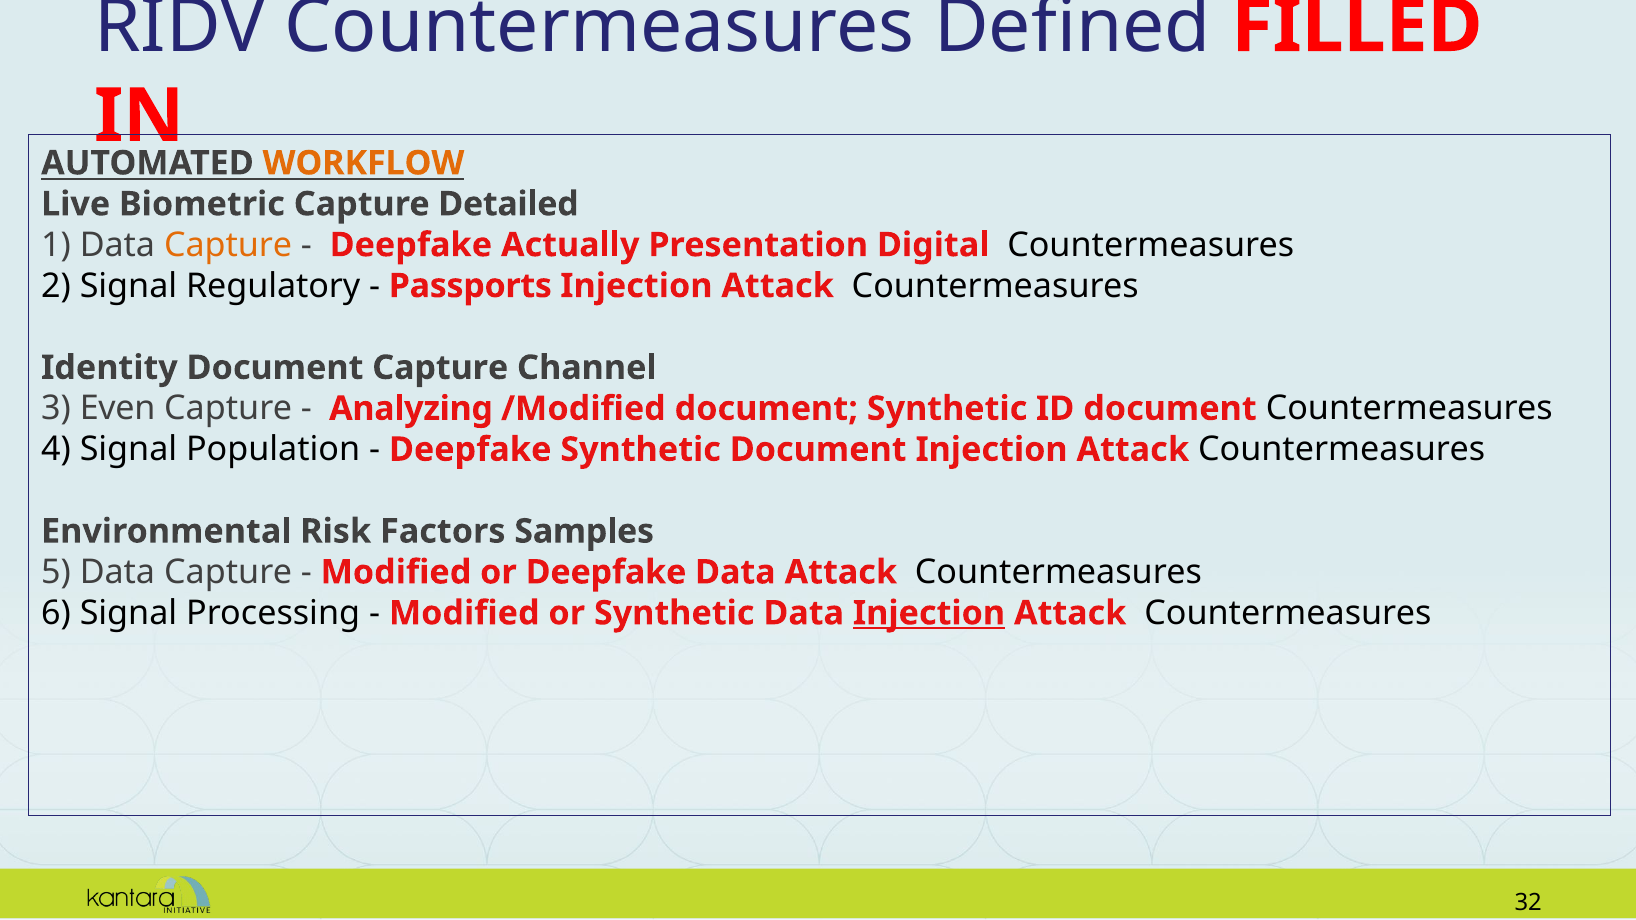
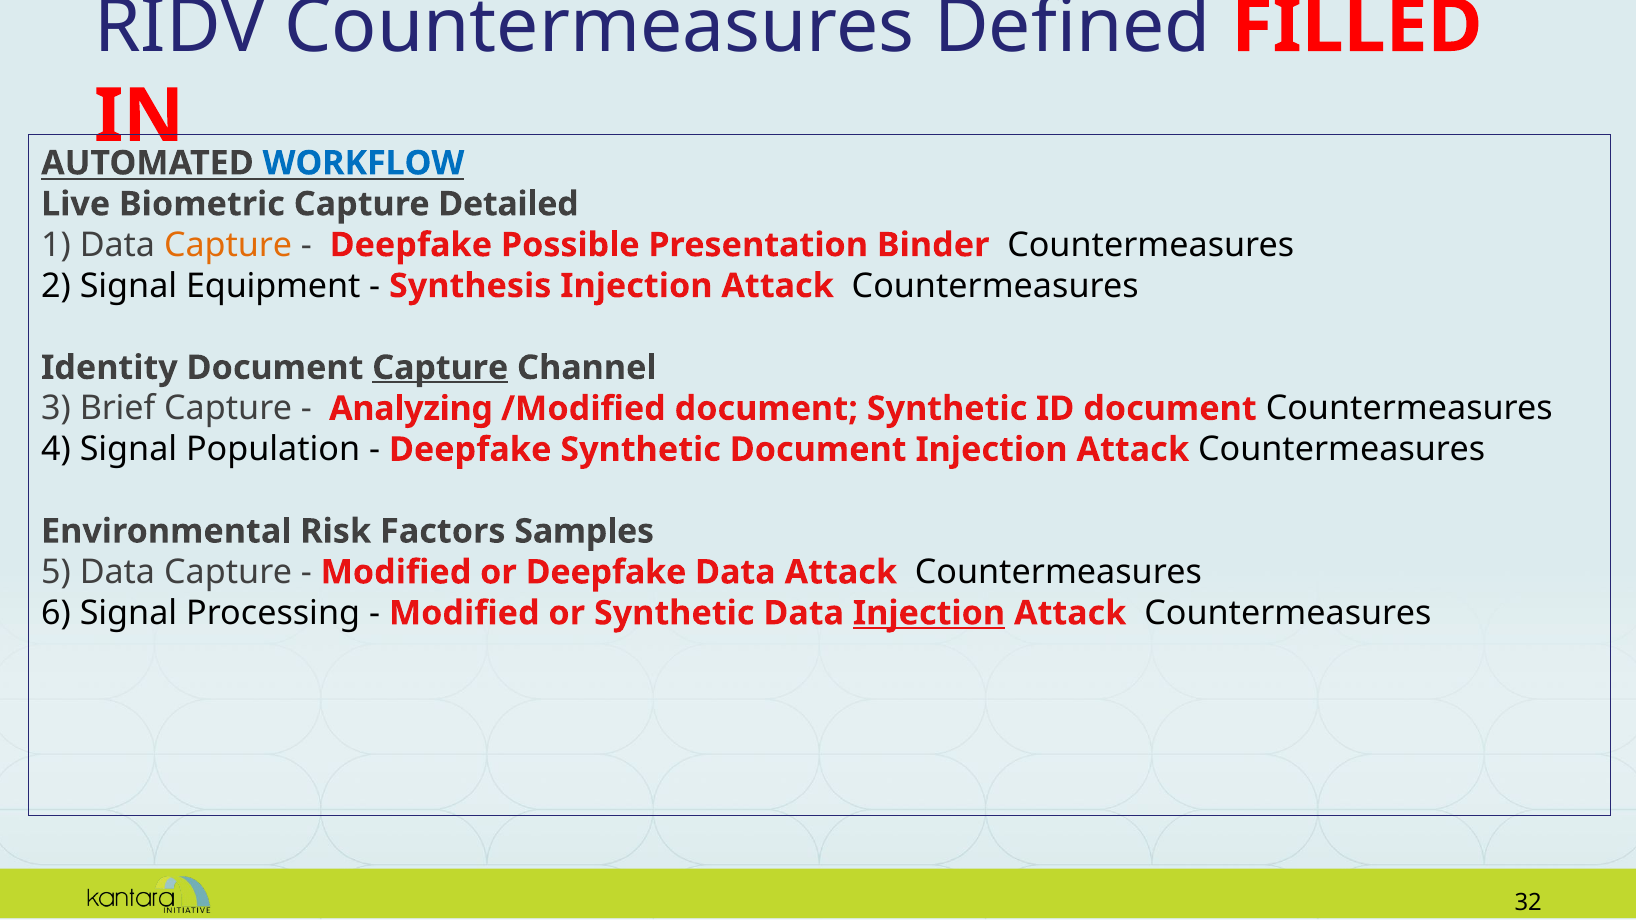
WORKFLOW colour: orange -> blue (363, 163)
Actually: Actually -> Possible (570, 245)
Digital: Digital -> Binder (933, 245)
Regulatory: Regulatory -> Equipment (273, 286)
Passports: Passports -> Synthesis (470, 286)
Capture underline: none -> present (440, 368)
Even: Even -> Brief (118, 409)
